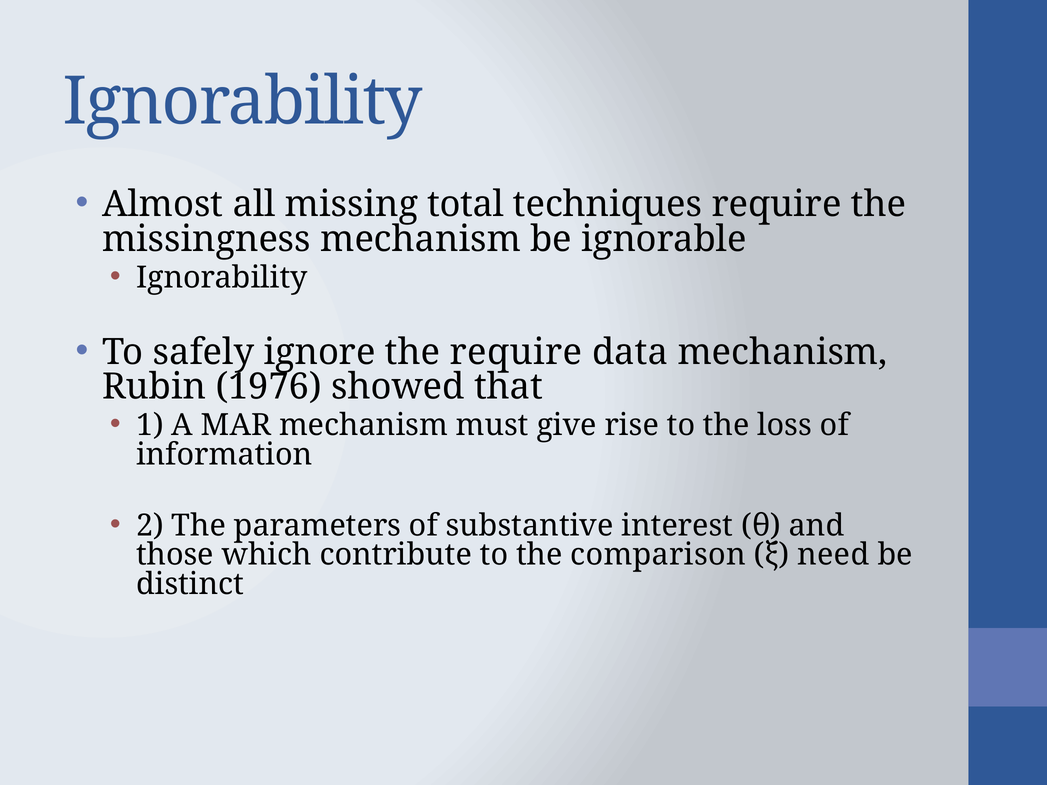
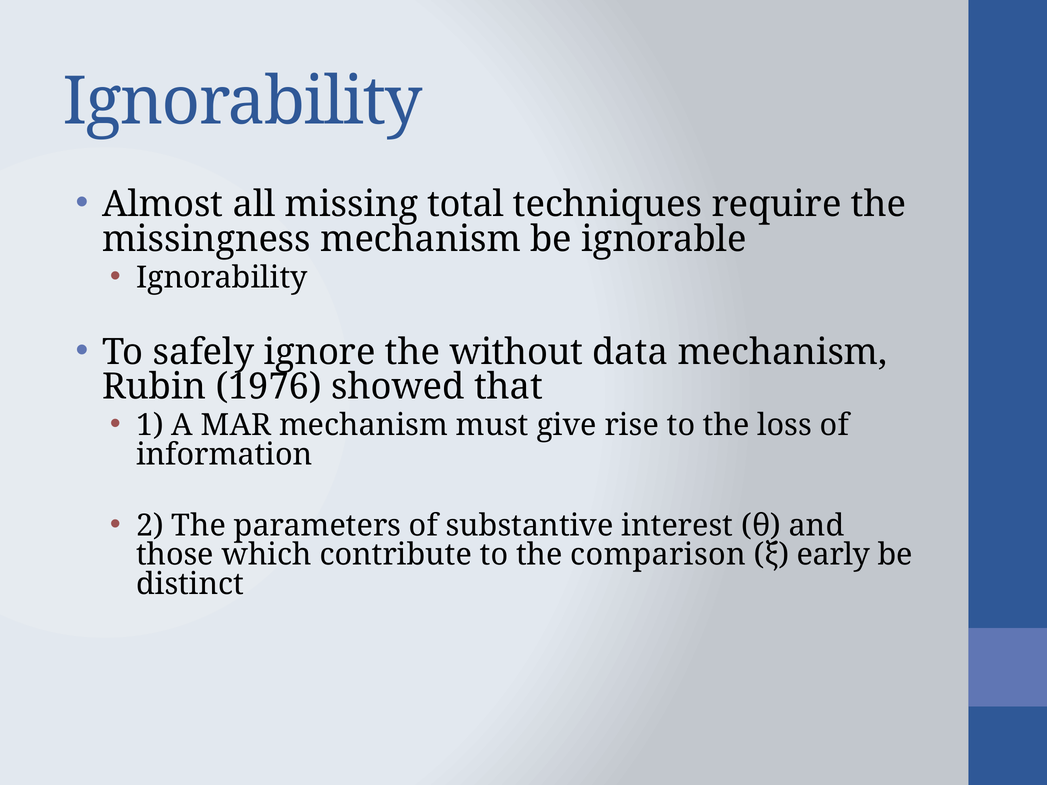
the require: require -> without (516, 352)
need: need -> early (834, 555)
